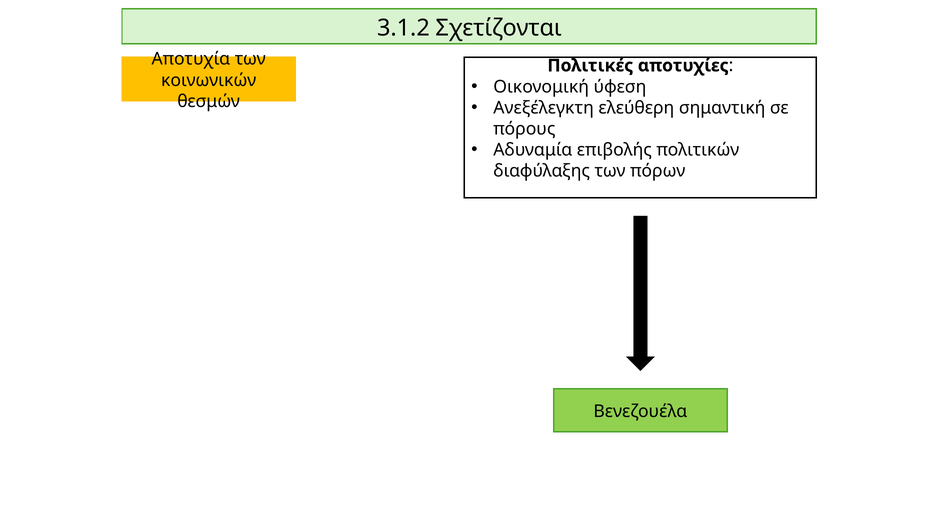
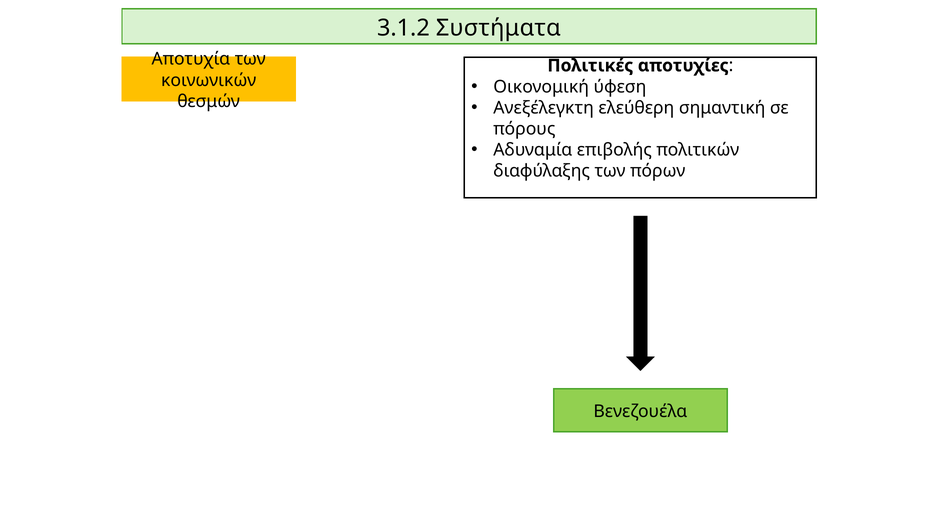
Σχετίζονται: Σχετίζονται -> Συστήματα (498, 28)
